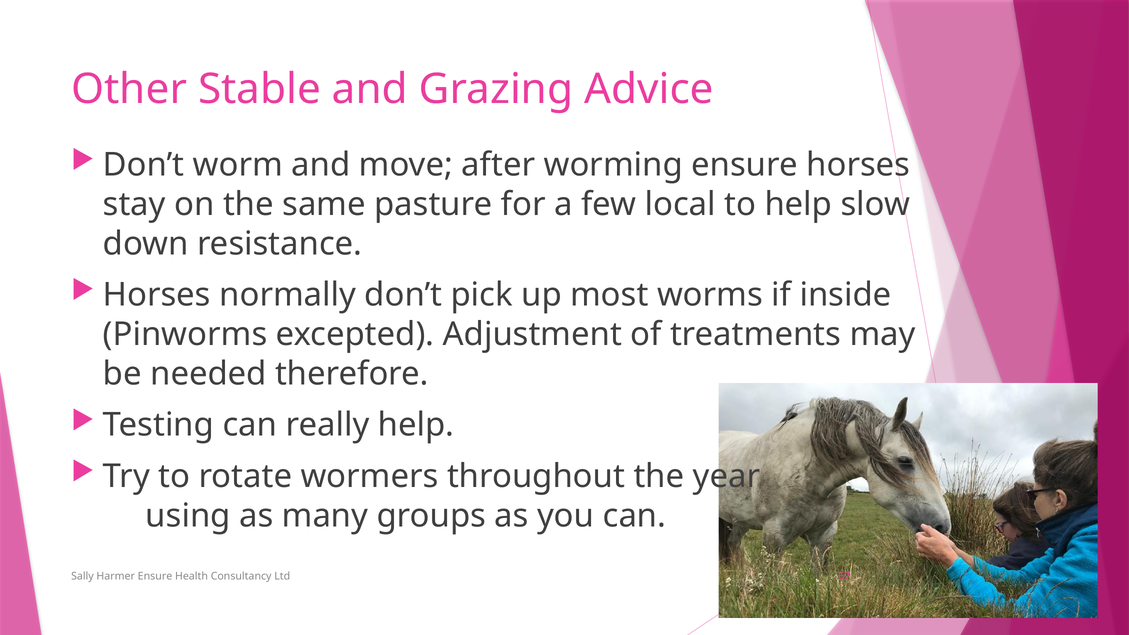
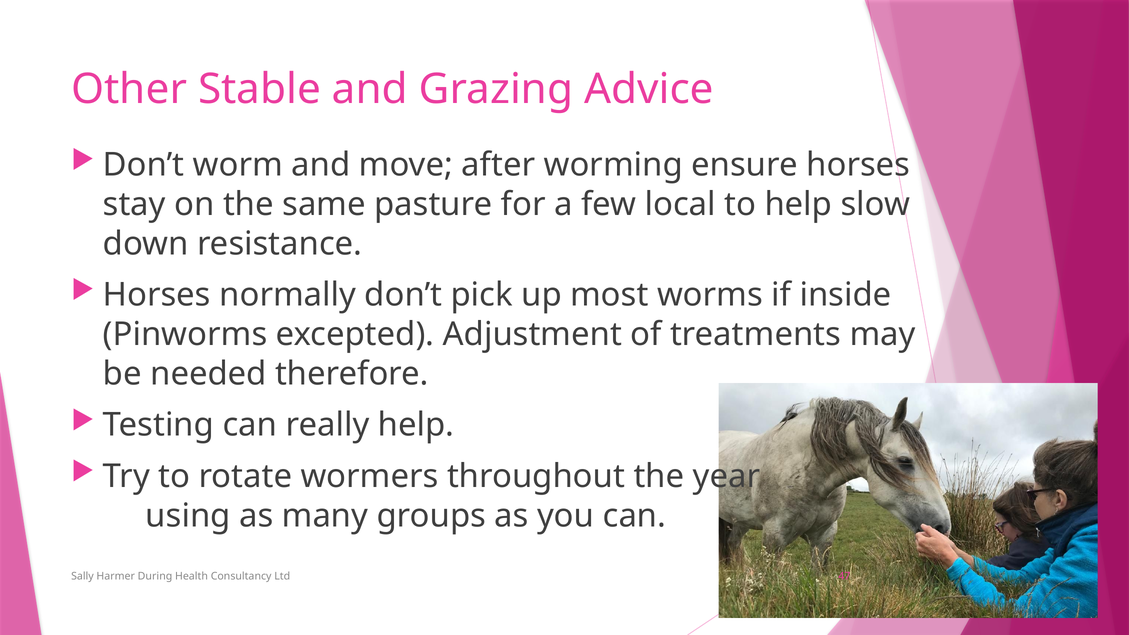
Harmer Ensure: Ensure -> During (155, 576)
67: 67 -> 47 (844, 576)
